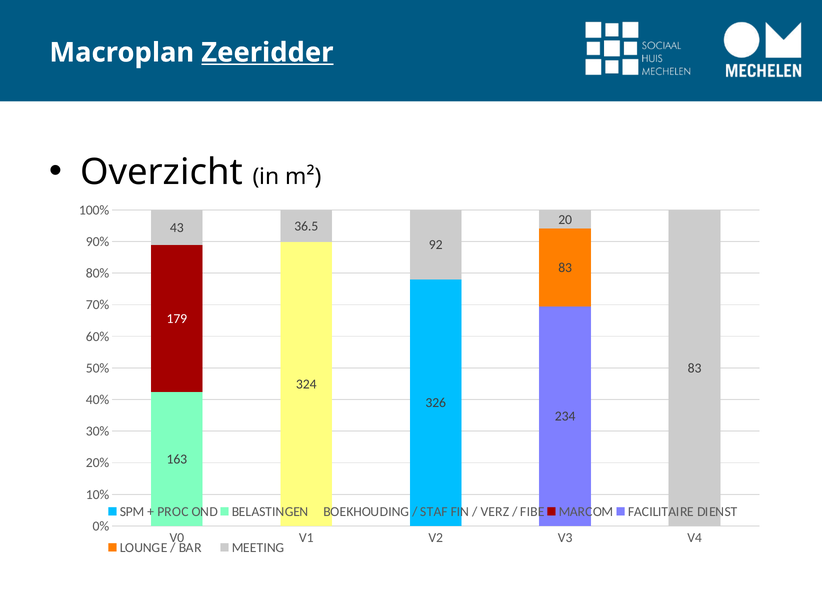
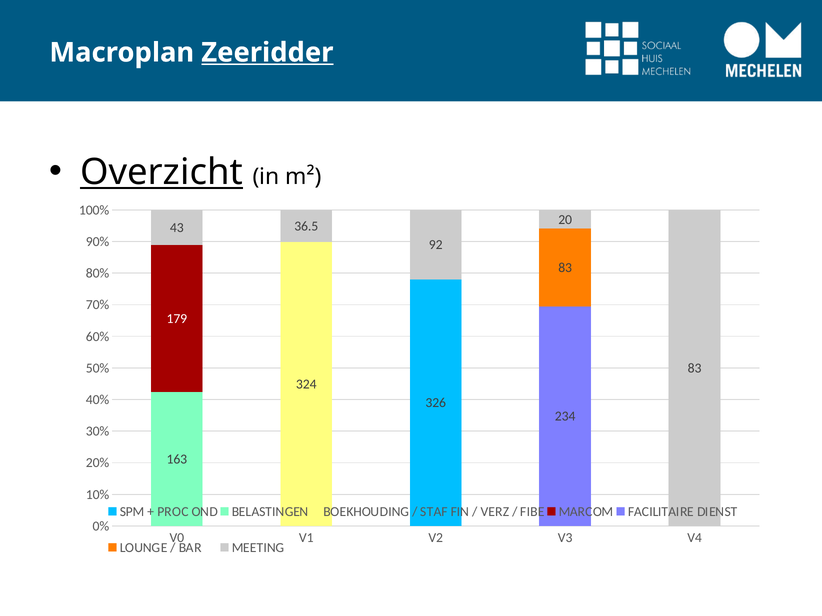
Overzicht underline: none -> present (161, 172)
